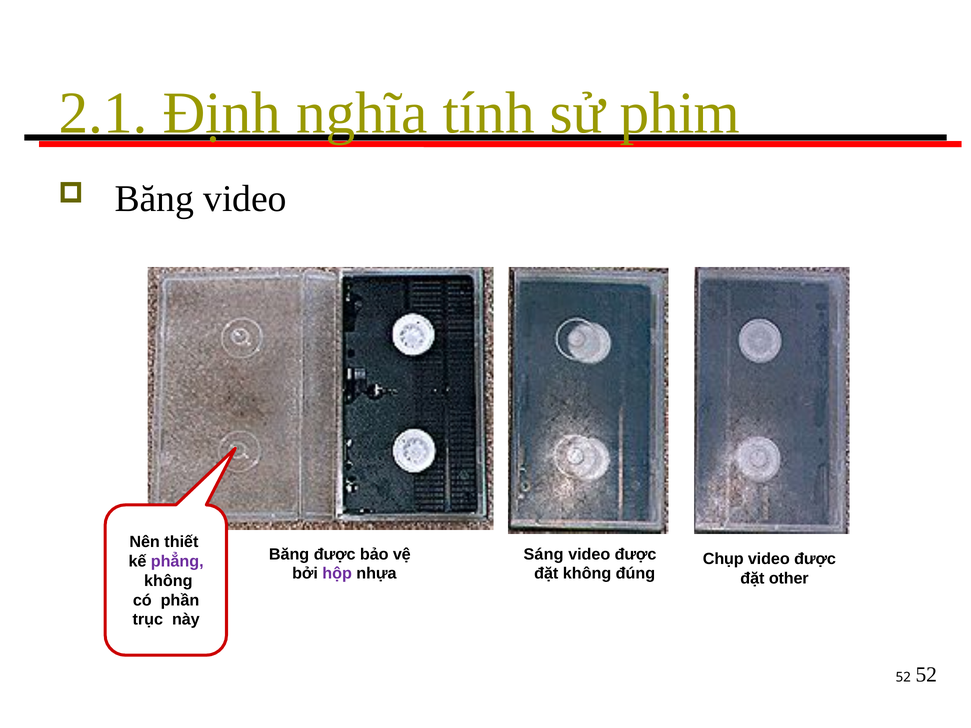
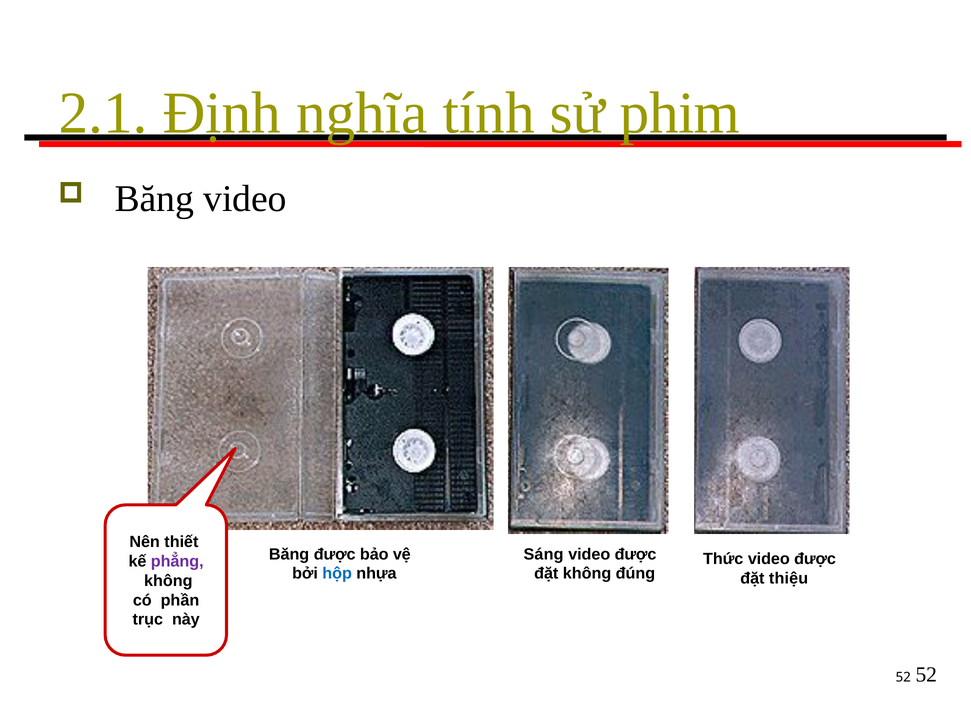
Chụp: Chụp -> Thức (723, 559)
hộp colour: purple -> blue (337, 574)
other: other -> thiệu (789, 579)
